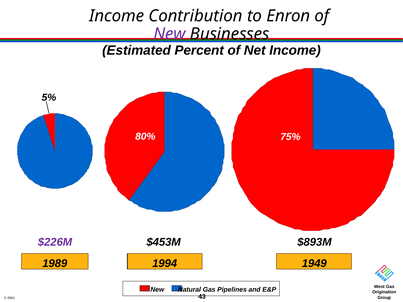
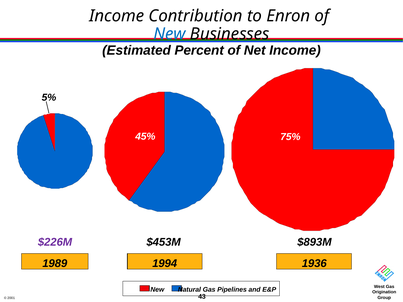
New colour: purple -> blue (170, 34)
80%: 80% -> 45% (145, 137)
1949: 1949 -> 1936 (314, 264)
